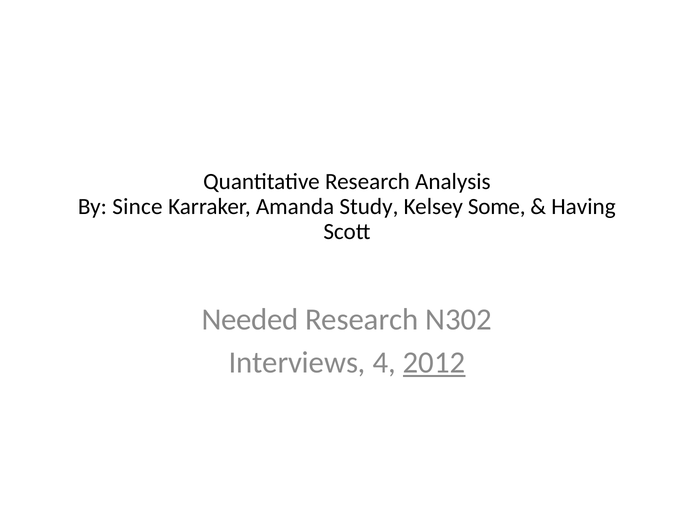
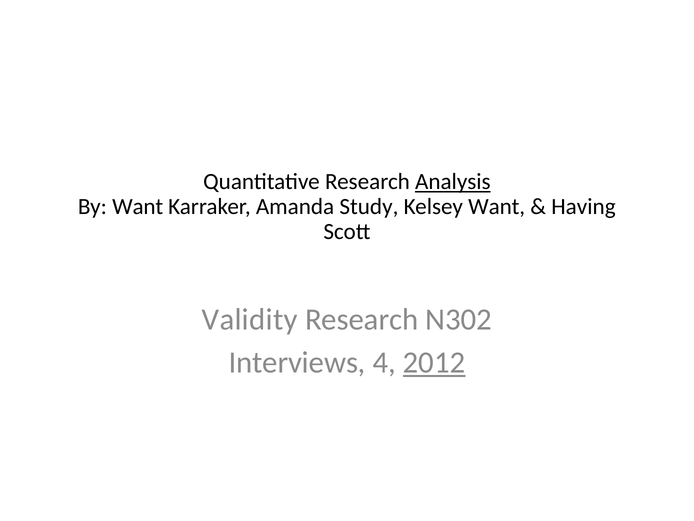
Analysis underline: none -> present (453, 182)
By Since: Since -> Want (138, 207)
Kelsey Some: Some -> Want (497, 207)
Needed: Needed -> Validity (250, 319)
